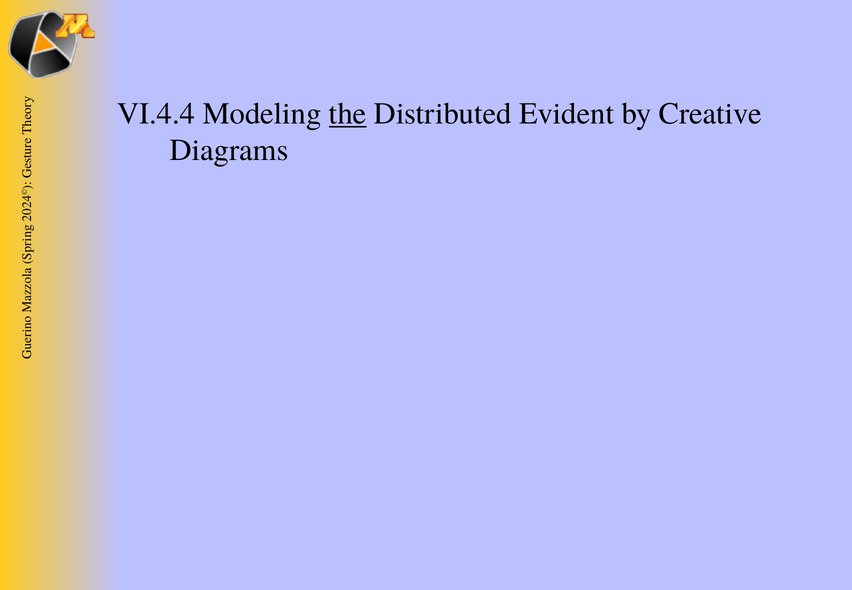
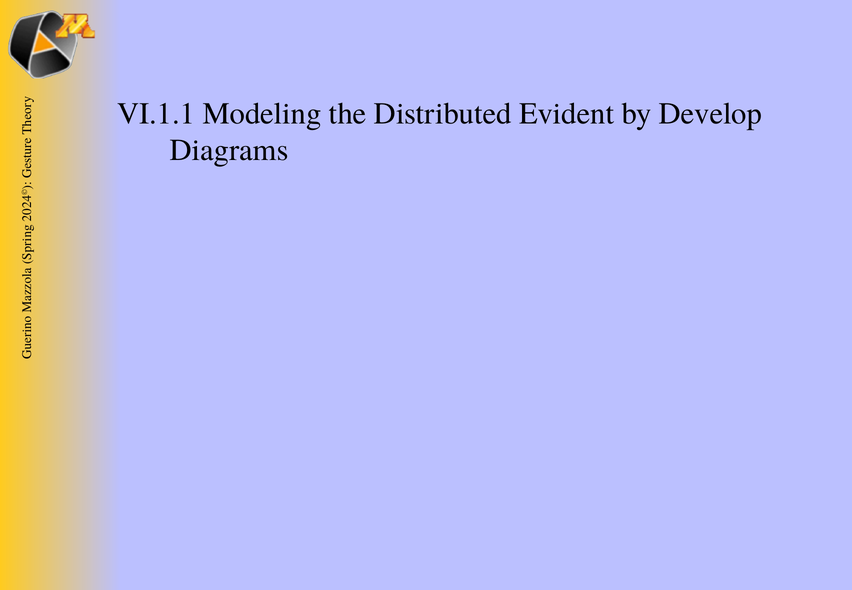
VI.4.4: VI.4.4 -> VI.1.1 (156, 114)
the underline: present -> none (348, 114)
Creative: Creative -> Develop (710, 114)
